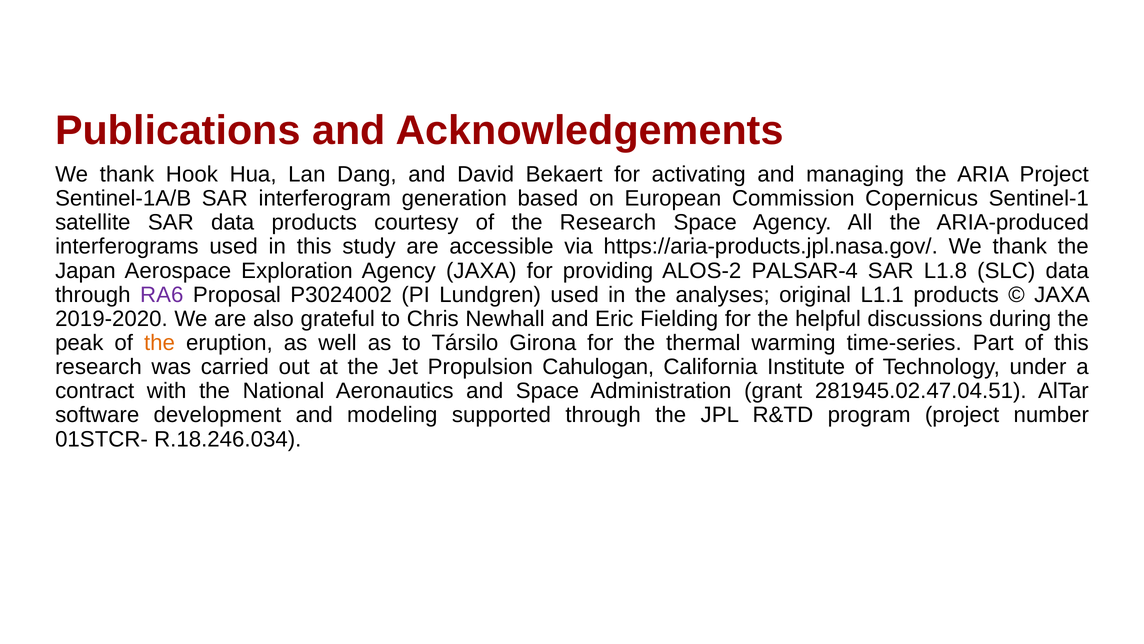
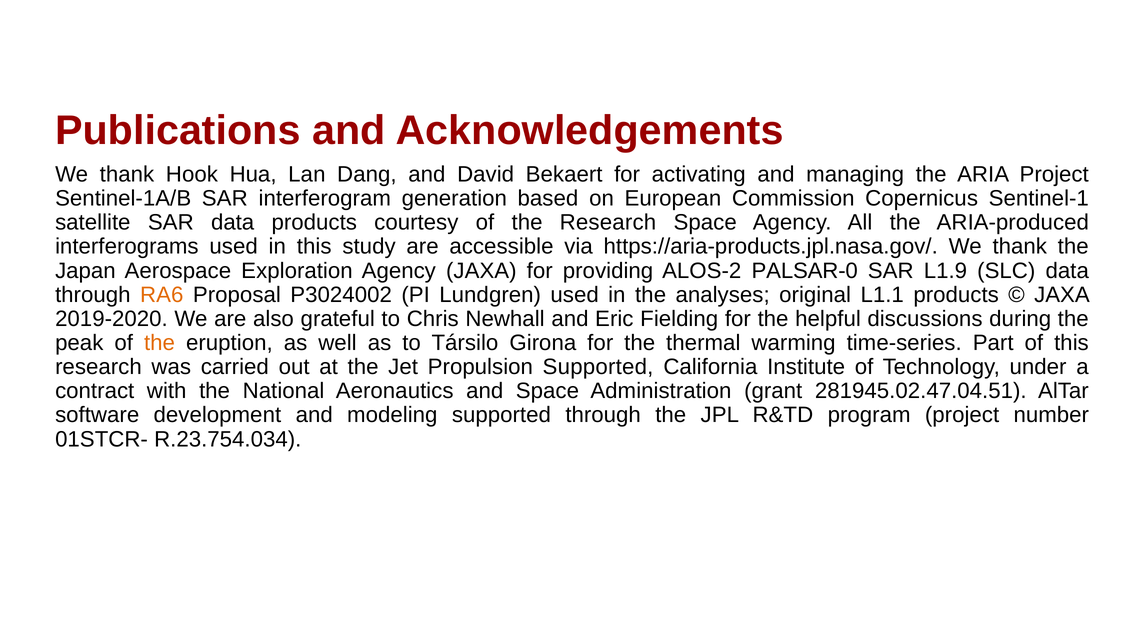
PALSAR-4: PALSAR-4 -> PALSAR-0 (805, 271)
L1.8: L1.8 -> L1.9 (945, 271)
RA6 colour: purple -> orange (162, 295)
Propulsion Cahulogan: Cahulogan -> Supported (598, 367)
R.18.246.034: R.18.246.034 -> R.23.754.034 (228, 439)
